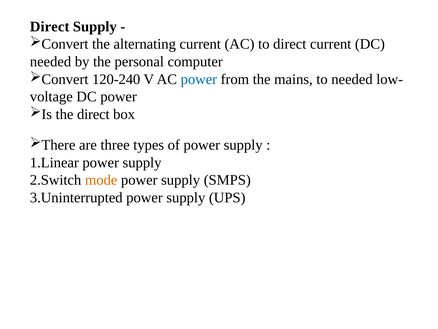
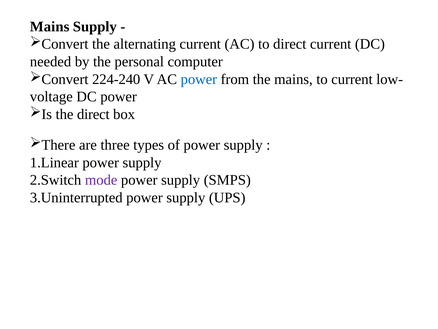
Direct: Direct -> Mains (50, 27)
120-240: 120-240 -> 224-240 (116, 79)
to needed: needed -> current (352, 79)
mode colour: orange -> purple (101, 180)
